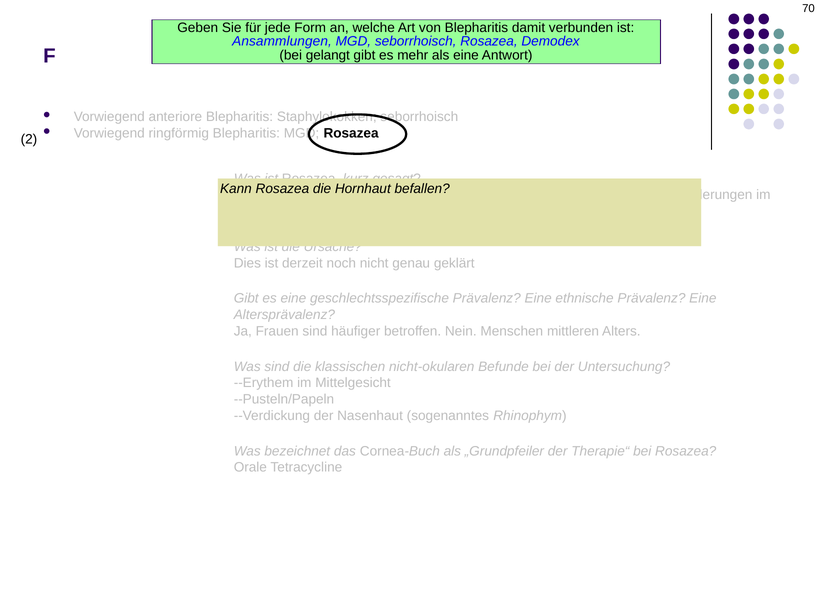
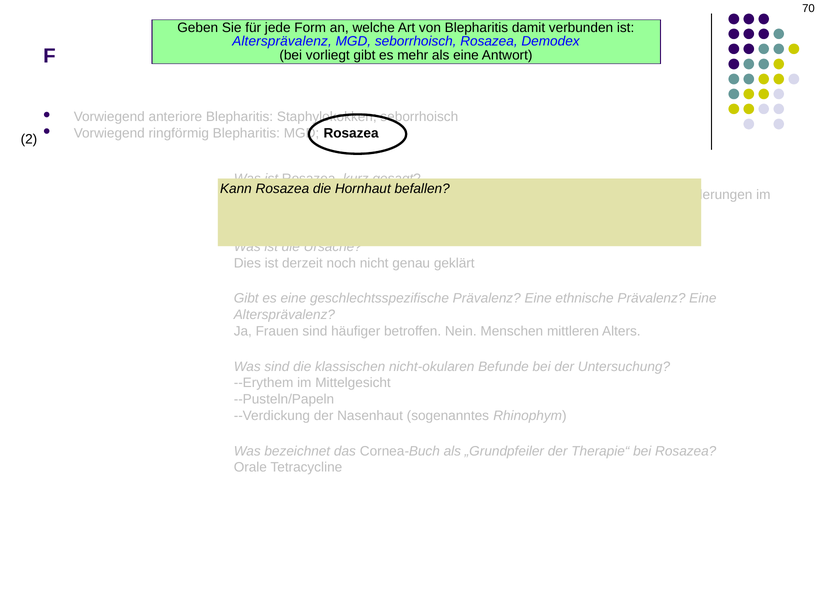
Ansammlungen: Ansammlungen -> Altersprävalenz (282, 41)
gelangt: gelangt -> vorliegt (328, 55)
